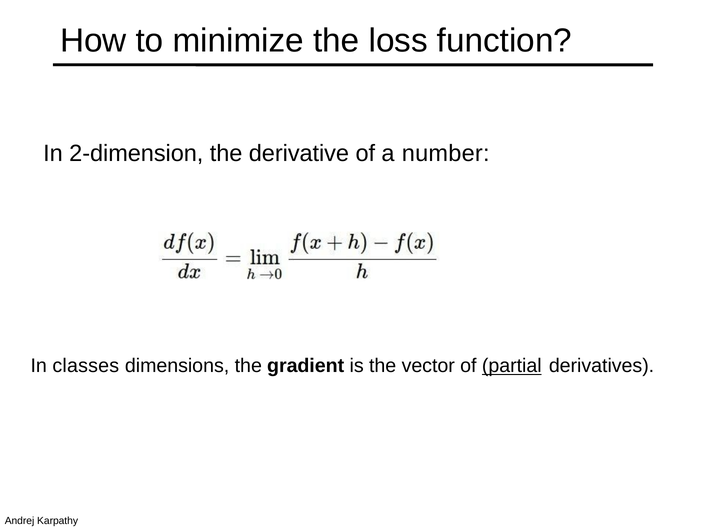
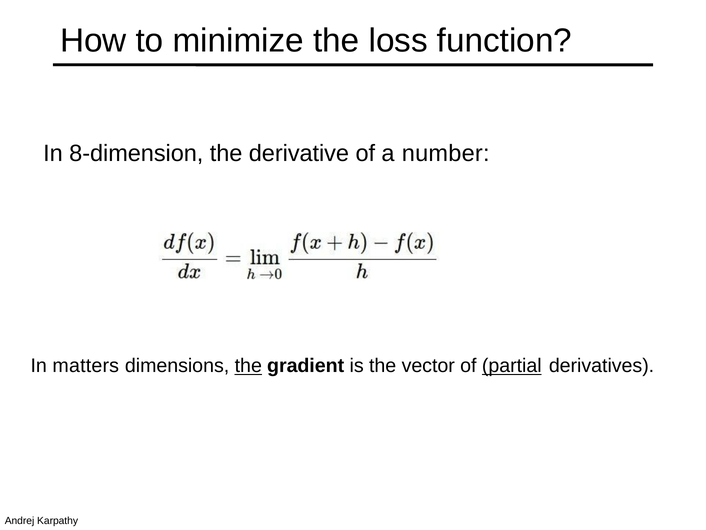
2-dimension: 2-dimension -> 8-dimension (136, 153)
classes: classes -> matters (86, 366)
the underline: none -> present (248, 366)
